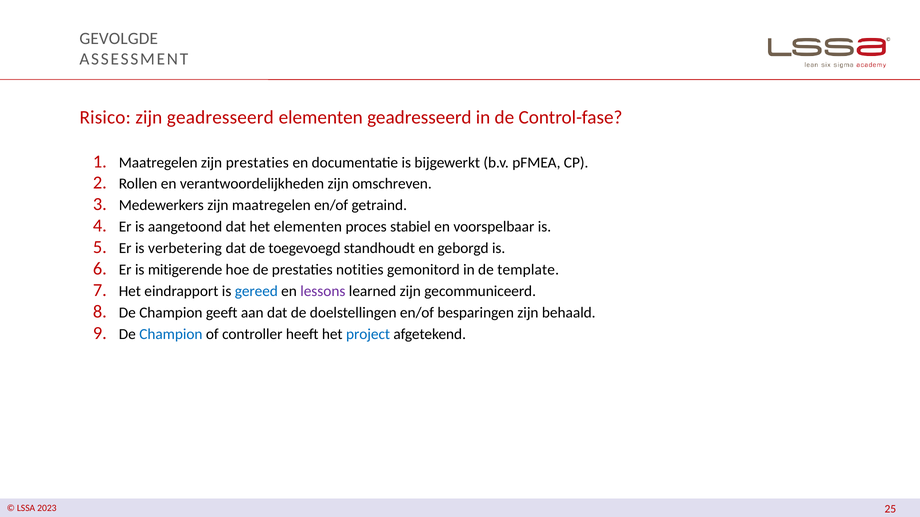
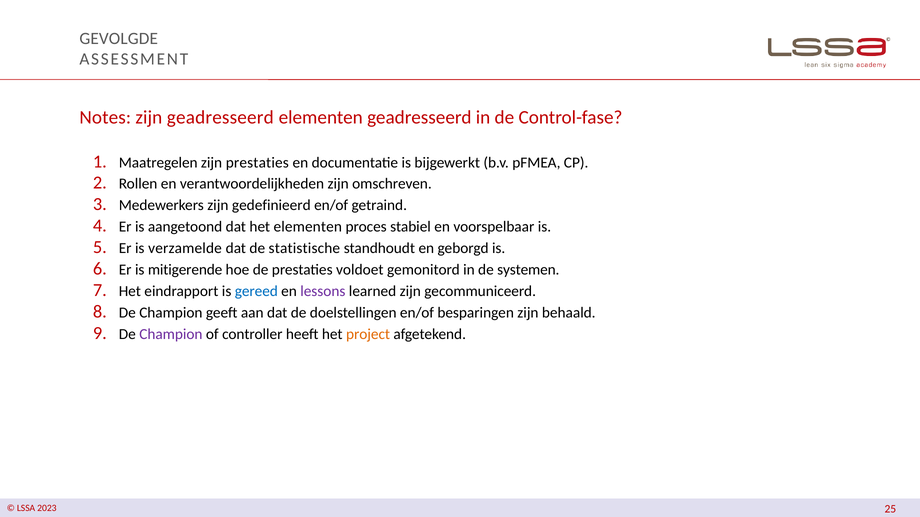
Risico: Risico -> Notes (105, 118)
zijn maatregelen: maatregelen -> gedefinieerd (271, 206)
verbetering: verbetering -> verzamelde (185, 248)
toegevoegd: toegevoegd -> statistische (304, 248)
notities: notities -> voldoet (360, 270)
template: template -> systemen (528, 270)
Champion colour: blue -> purple (171, 334)
project colour: blue -> orange (368, 334)
